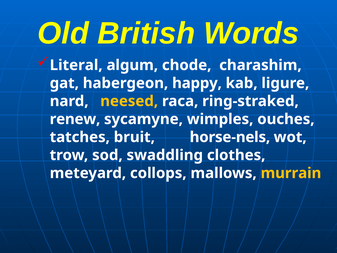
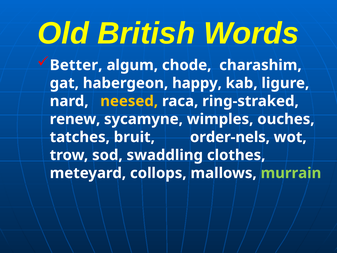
Literal: Literal -> Better (76, 65)
horse-nels: horse-nels -> order-nels (230, 137)
murrain colour: yellow -> light green (291, 173)
